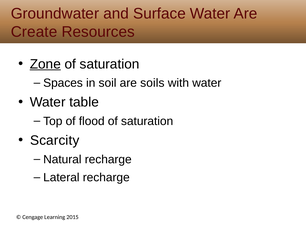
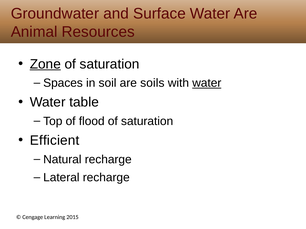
Create: Create -> Animal (34, 32)
water underline: none -> present (207, 83)
Scarcity: Scarcity -> Efficient (55, 141)
